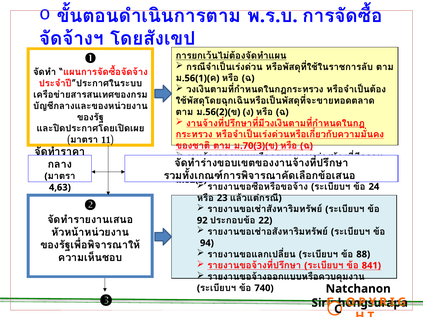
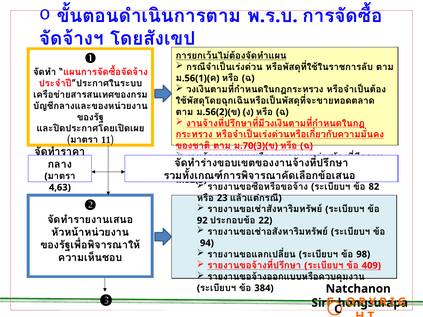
24: 24 -> 82 (374, 187)
88: 88 -> 98 (363, 254)
841: 841 -> 409 (371, 266)
740: 740 -> 384 (264, 288)
